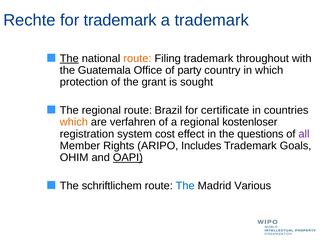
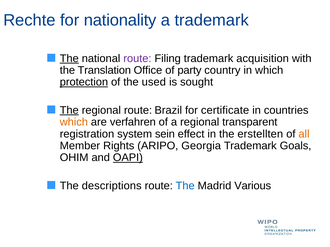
for trademark: trademark -> nationality (120, 20)
route colour: orange -> purple (137, 59)
throughout: throughout -> acquisition (263, 59)
Guatemala: Guatemala -> Translation (104, 70)
protection underline: none -> present (84, 82)
grant: grant -> used (154, 82)
The underline: none -> present (69, 110)
kostenloser: kostenloser -> transparent (250, 122)
cost: cost -> sein (165, 134)
questions: questions -> erstellten (260, 134)
all colour: purple -> orange (304, 134)
Includes: Includes -> Georgia (201, 146)
schriftlichem: schriftlichem -> descriptions (112, 186)
